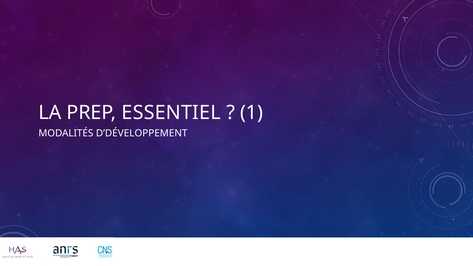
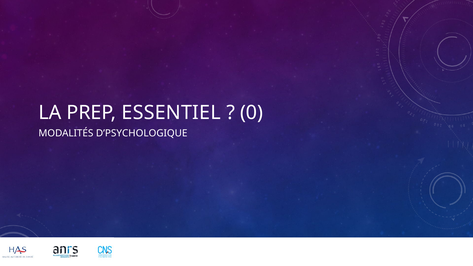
1: 1 -> 0 (252, 113)
D’DÉVELOPPEMENT: D’DÉVELOPPEMENT -> D’PSYCHOLOGIQUE (142, 133)
